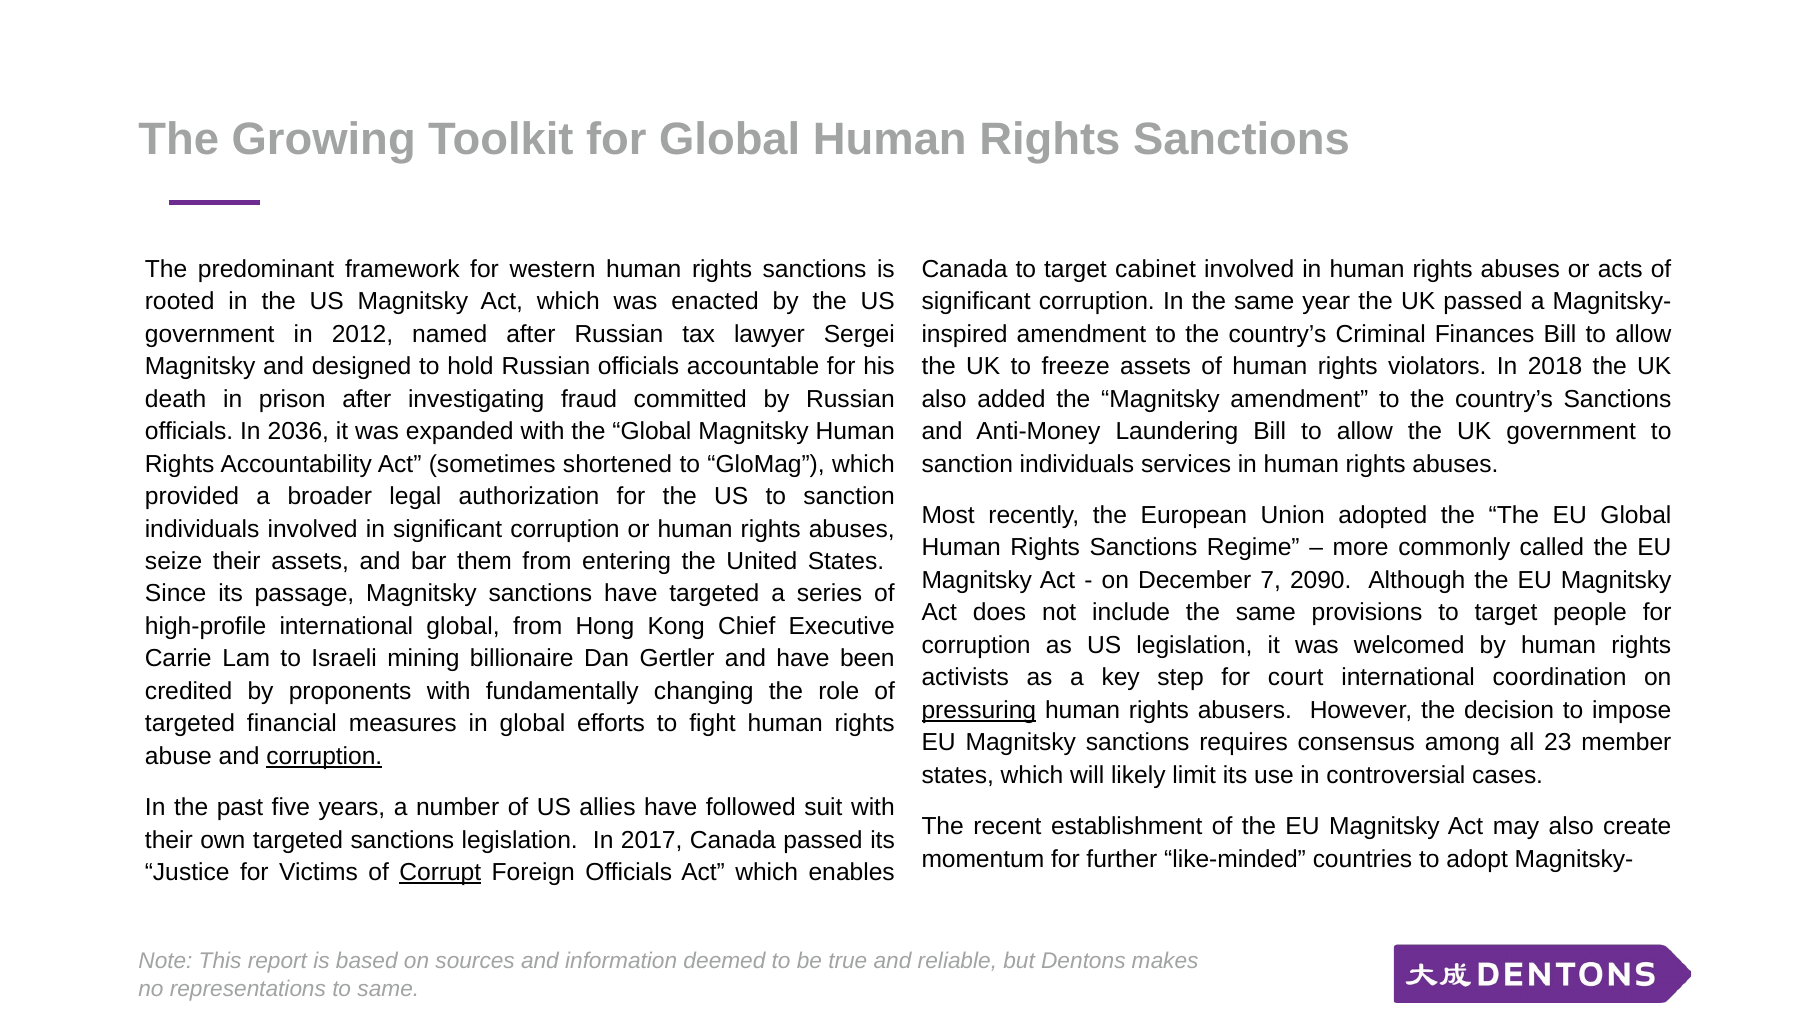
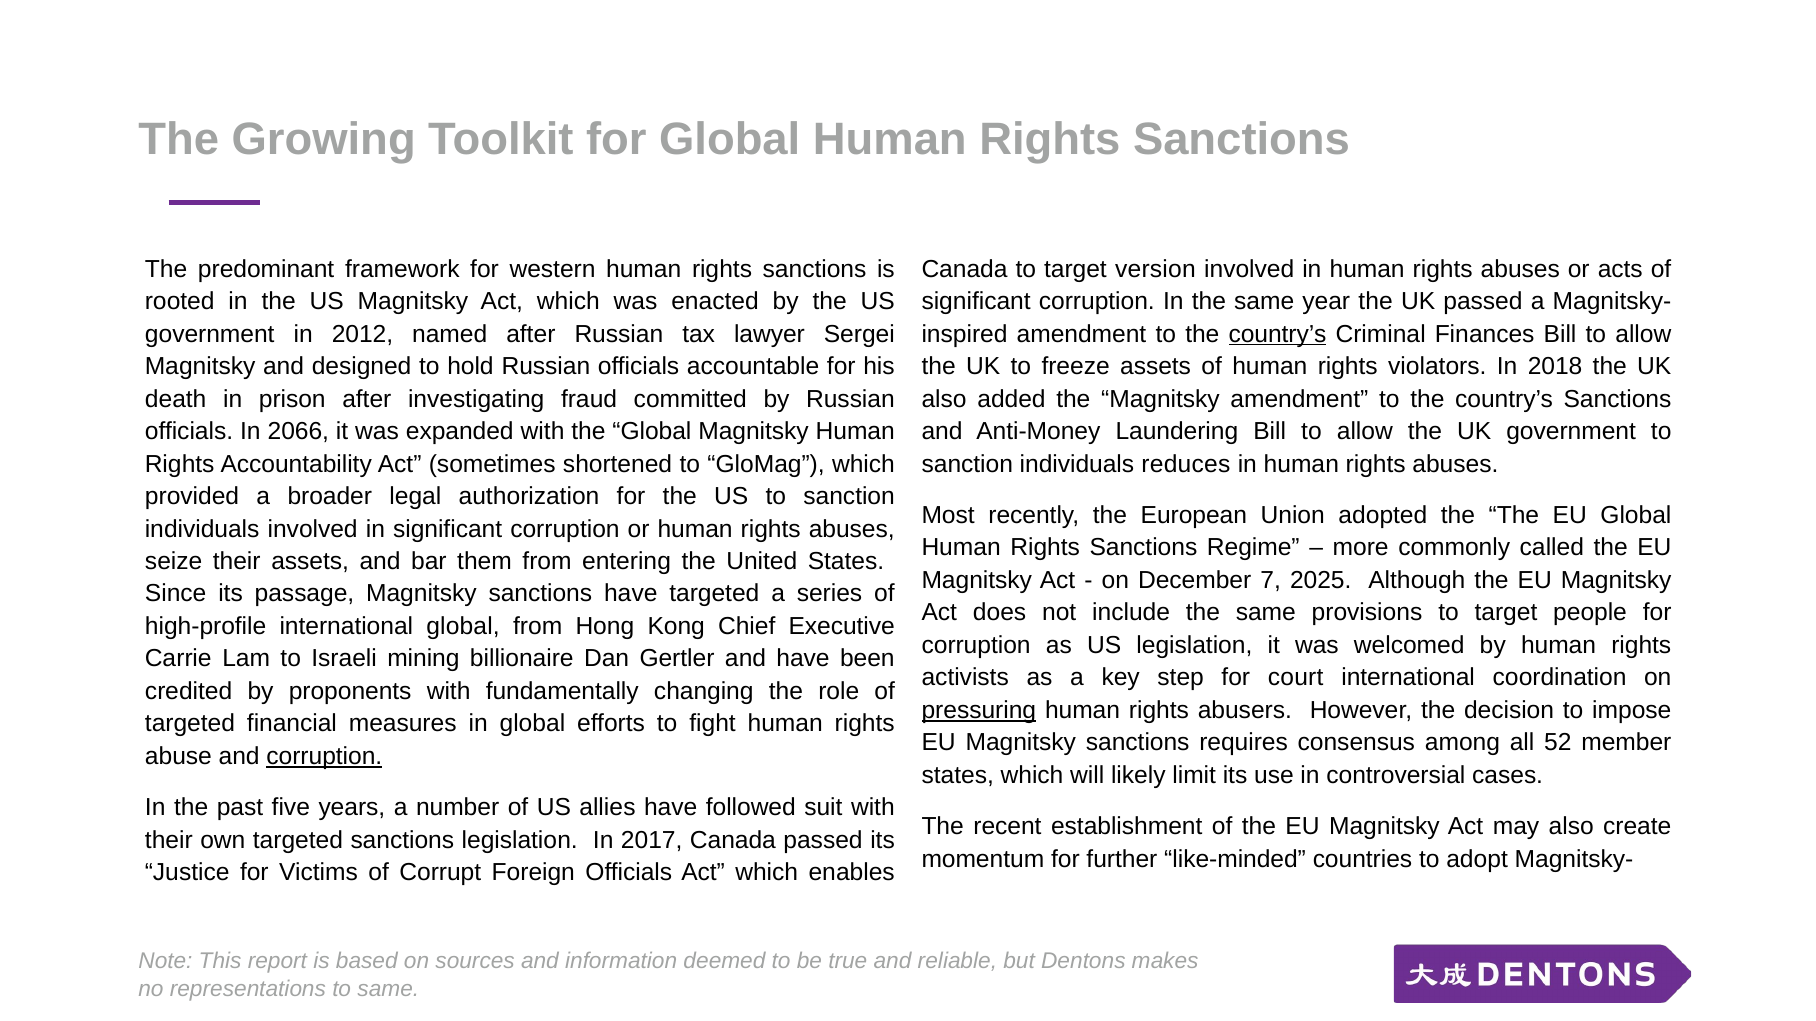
cabinet: cabinet -> version (1155, 269)
country’s underline: none -> present (1278, 334)
2036: 2036 -> 2066 (298, 432)
services: services -> reduces (1186, 464)
2090: 2090 -> 2025 (1321, 581)
23: 23 -> 52 (1558, 743)
Corrupt underline: present -> none (440, 873)
